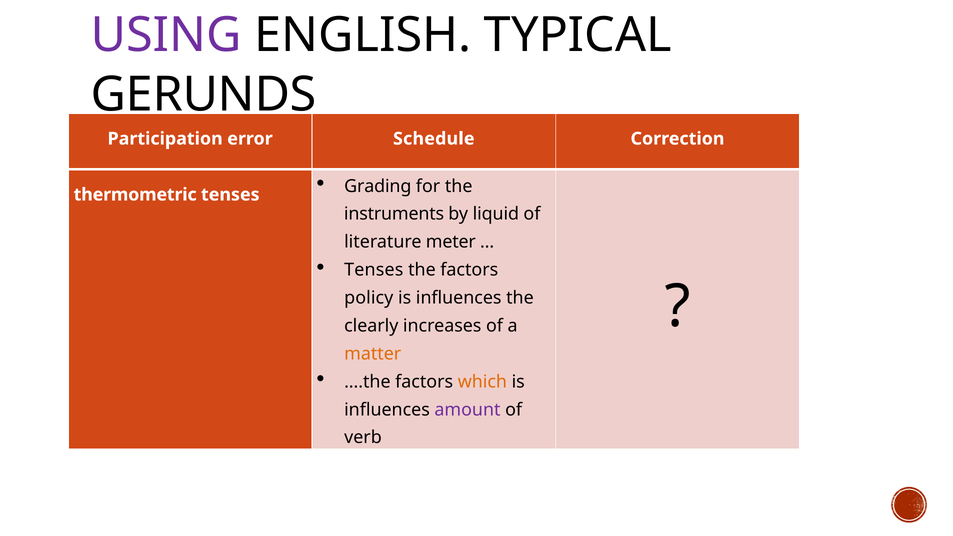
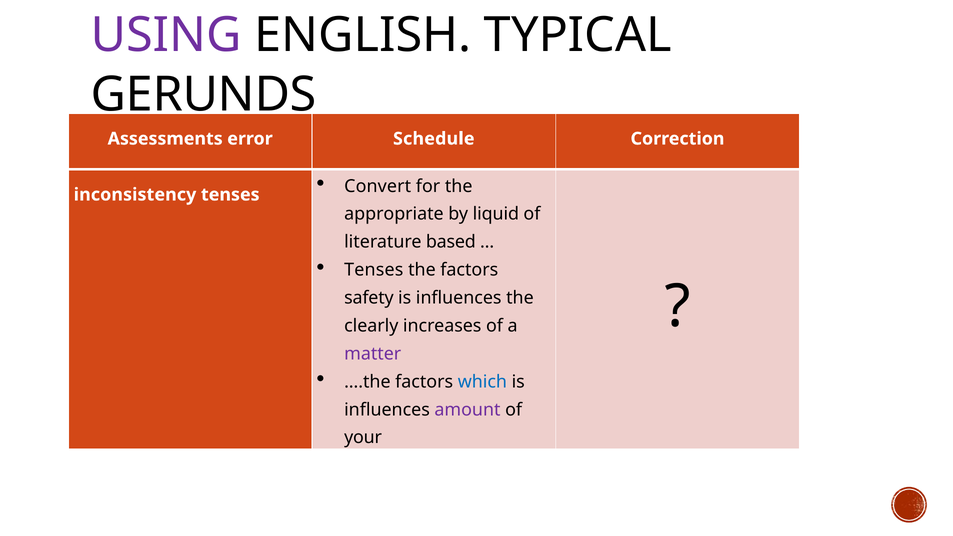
Participation: Participation -> Assessments (165, 139)
Grading: Grading -> Convert (378, 186)
thermometric: thermometric -> inconsistency (135, 195)
instruments: instruments -> appropriate (394, 214)
meter: meter -> based (451, 242)
policy: policy -> safety (369, 298)
matter colour: orange -> purple (373, 354)
which colour: orange -> blue (482, 382)
verb: verb -> your (363, 438)
